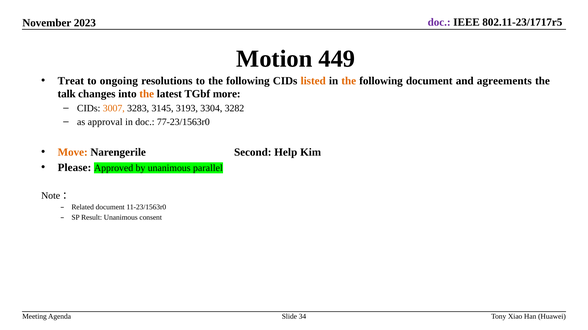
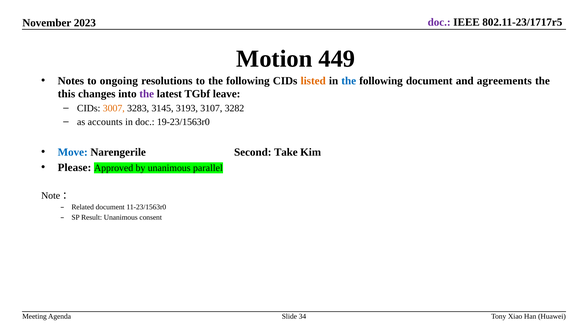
Treat: Treat -> Notes (71, 81)
the colour: orange -> blue (349, 81)
talk: talk -> this (67, 94)
the colour: orange -> purple (147, 94)
more: more -> leave (227, 94)
3304: 3304 -> 3107 (211, 109)
approval: approval -> accounts (105, 122)
77-23/1563r0: 77-23/1563r0 -> 19-23/1563r0 (183, 122)
Move colour: orange -> blue (73, 152)
Help: Help -> Take (286, 152)
